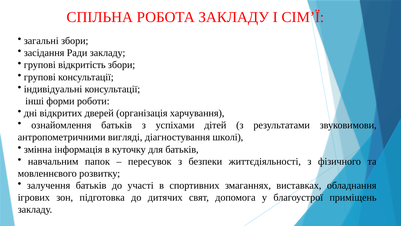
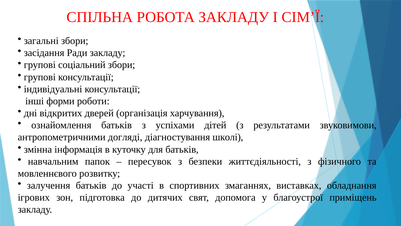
відкритість: відкритість -> соціальний (82, 65)
вигляді: вигляді -> догляді (125, 137)
